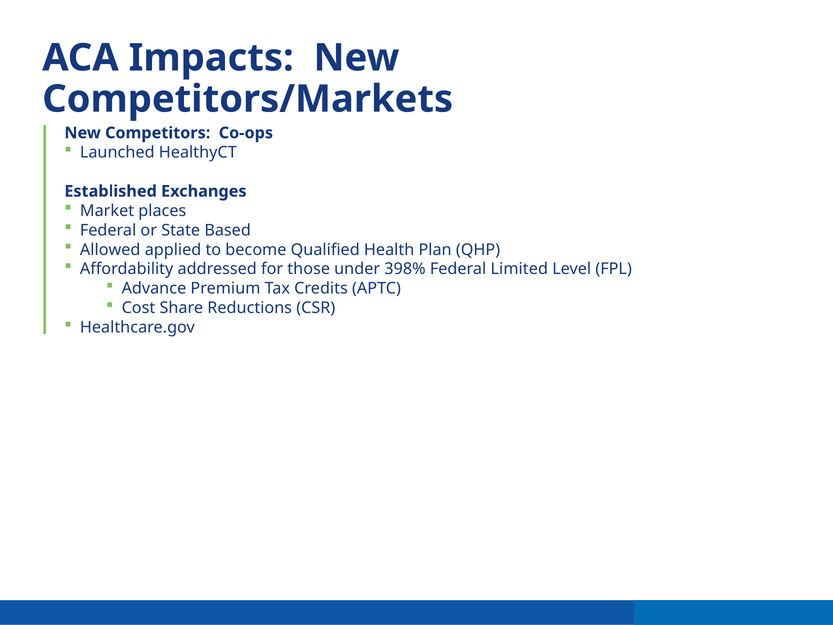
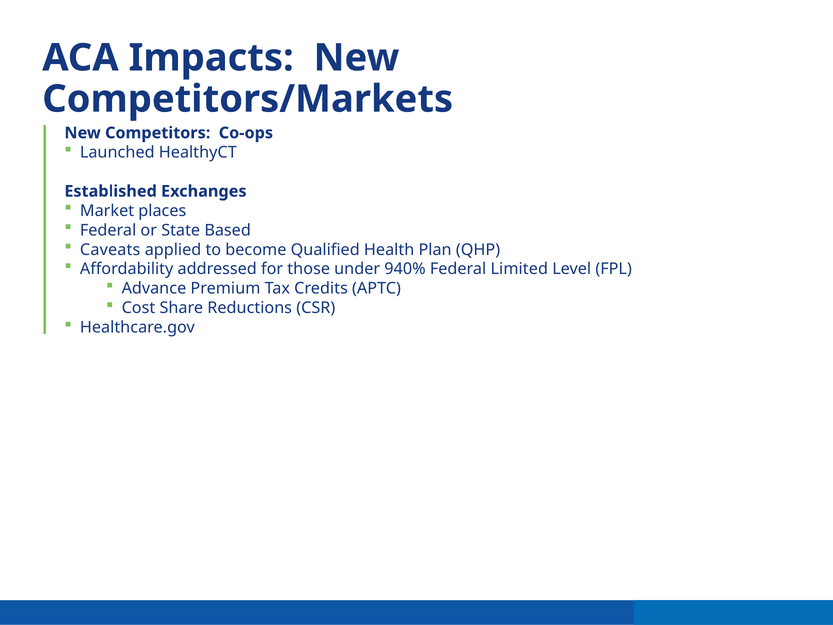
Allowed: Allowed -> Caveats (110, 250)
398%: 398% -> 940% (405, 269)
